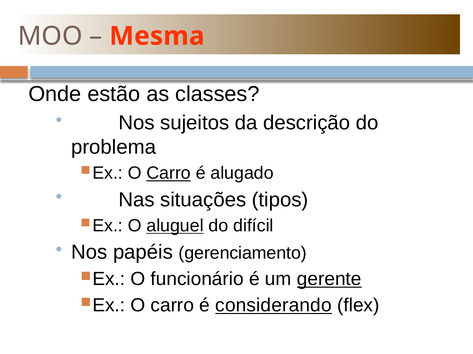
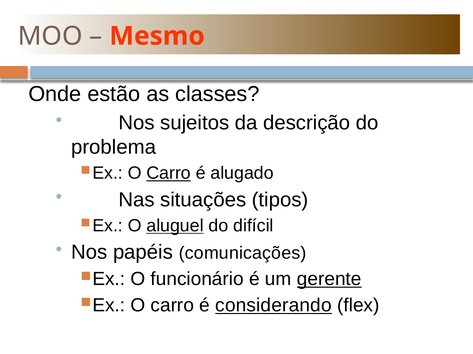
Mesma: Mesma -> Mesmo (157, 36)
gerenciamento: gerenciamento -> comunicações (243, 254)
